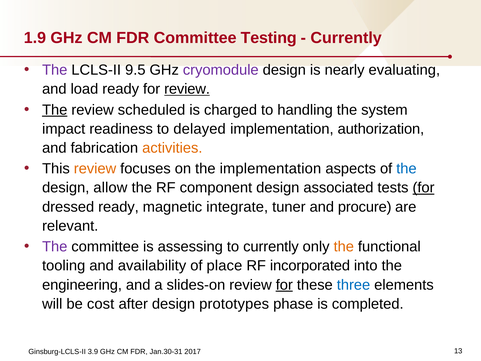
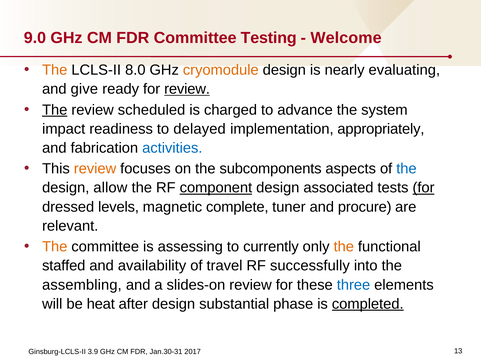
1.9: 1.9 -> 9.0 (35, 38)
Currently: Currently -> Welcome (346, 38)
The colour: purple -> orange (55, 70)
9.5: 9.5 -> 8.0 (135, 70)
cryomodule colour: purple -> orange (221, 70)
load: load -> give (84, 89)
handling: handling -> advance (305, 110)
authorization: authorization -> appropriately (381, 129)
activities colour: orange -> blue (172, 148)
the implementation: implementation -> subcomponents (271, 169)
component underline: none -> present (216, 188)
dressed ready: ready -> levels (119, 207)
integrate: integrate -> complete (237, 207)
The colour: purple -> orange (55, 247)
tooling: tooling -> staffed (64, 266)
place: place -> travel (224, 266)
incorporated: incorporated -> successfully (310, 266)
engineering: engineering -> assembling (82, 285)
for underline: present -> none (284, 285)
cost: cost -> heat (101, 304)
prototypes: prototypes -> substantial (234, 304)
completed underline: none -> present (368, 304)
